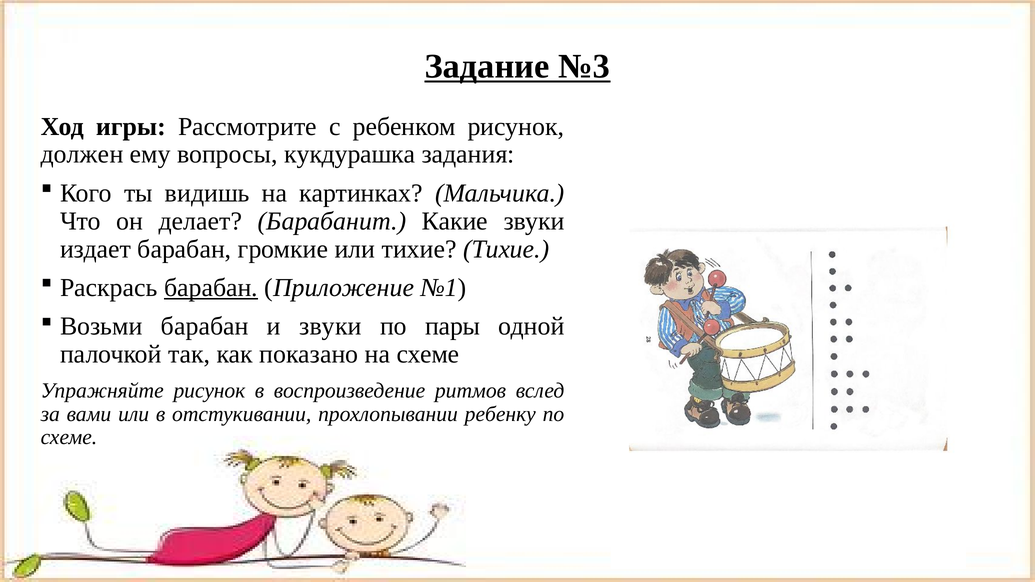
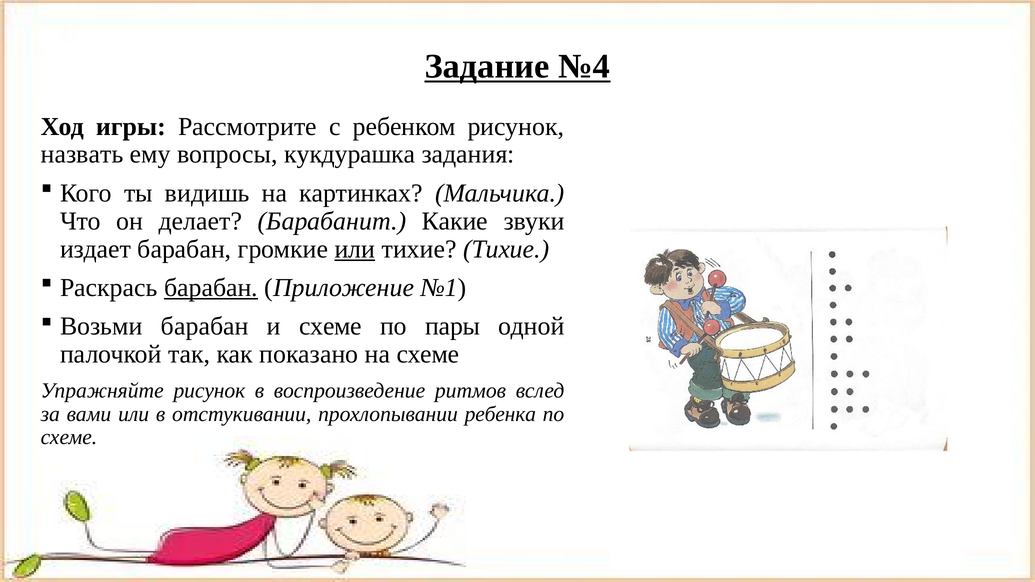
№3: №3 -> №4 (584, 66)
должен: должен -> назвать (82, 154)
или underline: none -> present (355, 249)
и звуки: звуки -> схеме (331, 326)
ребенку: ребенку -> ребенка (500, 414)
